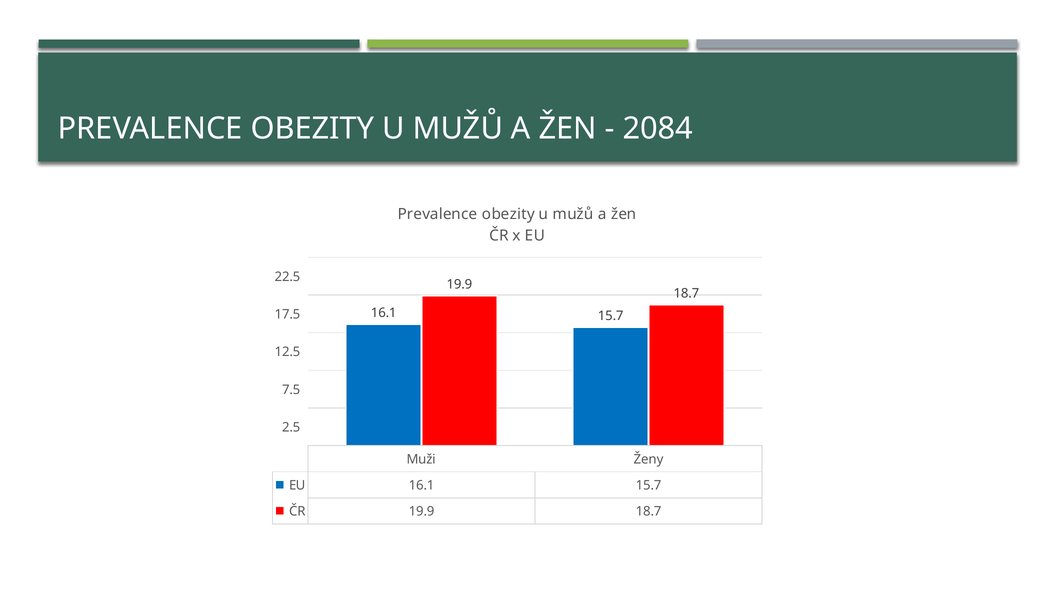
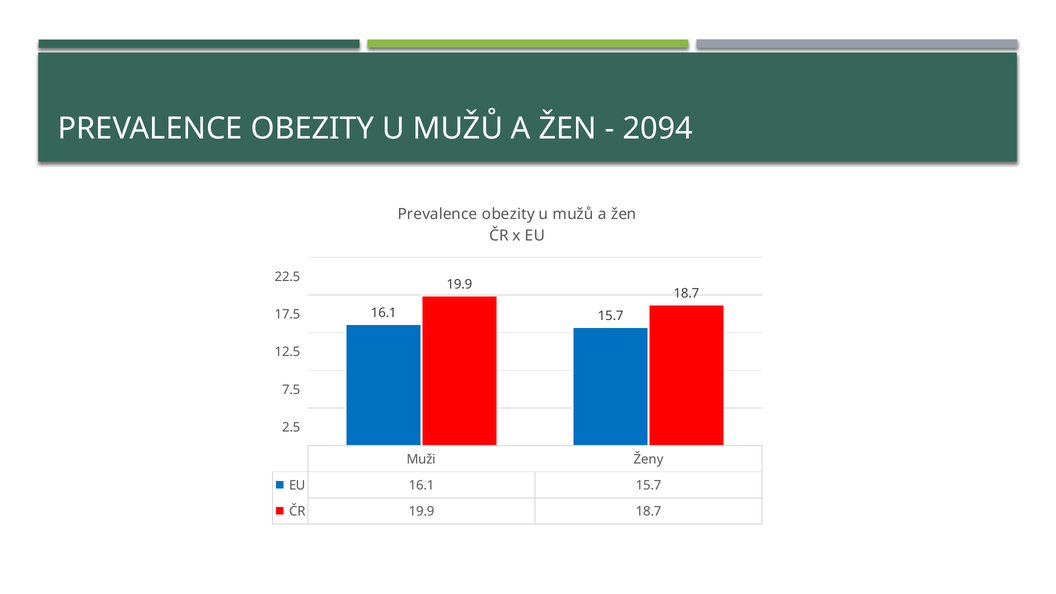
2084: 2084 -> 2094 (658, 128)
